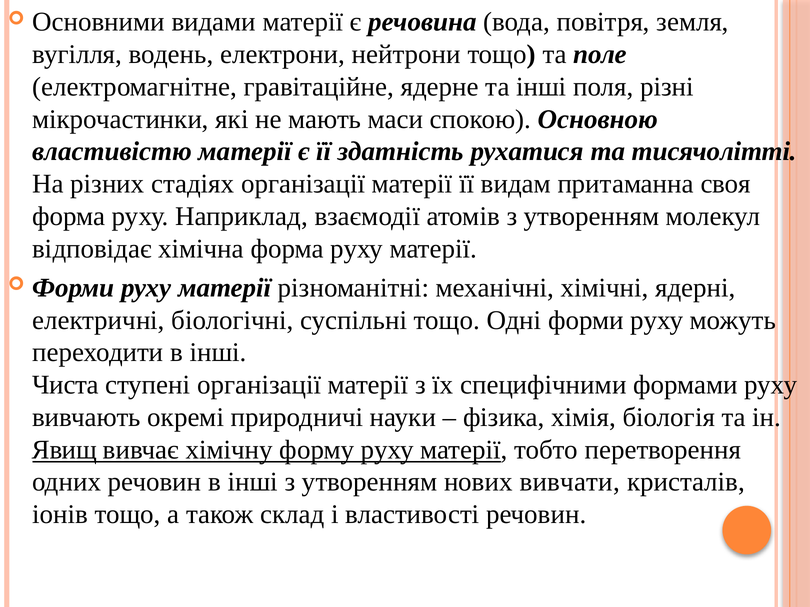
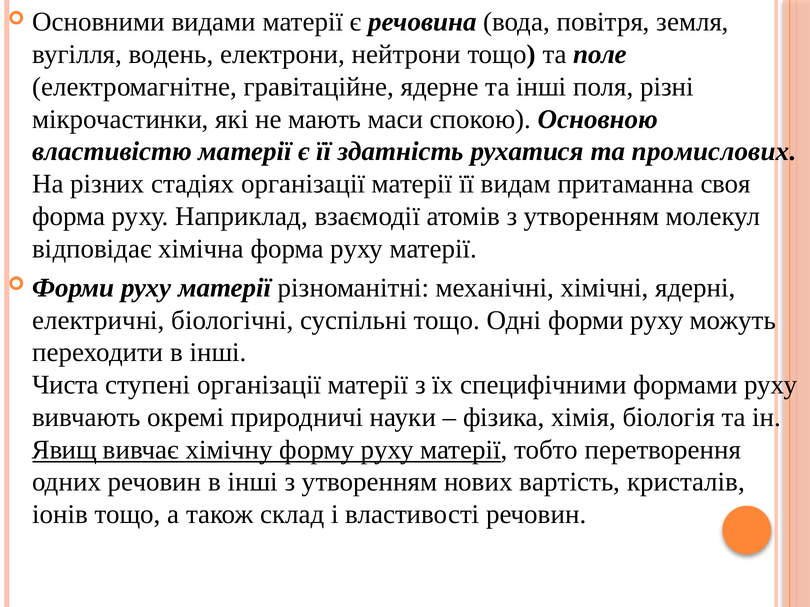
тисячолітті: тисячолітті -> промислових (714, 152)
вивчати: вивчати -> вартість (570, 482)
